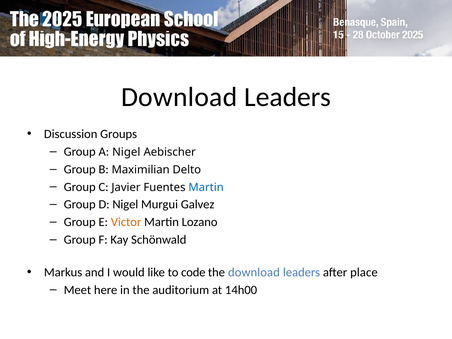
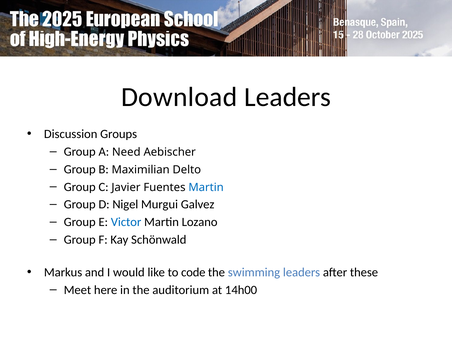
A Nigel: Nigel -> Need (126, 152)
Victor colour: orange -> blue (126, 222)
the download: download -> swimming (254, 272)
place: place -> these (364, 272)
